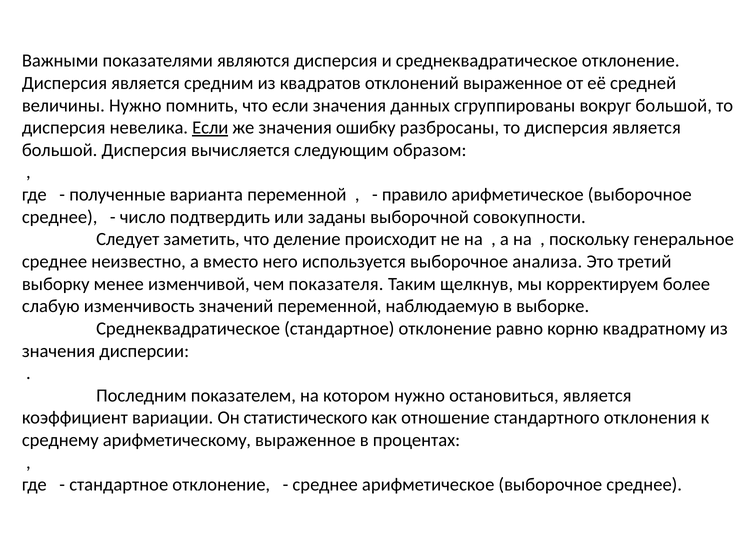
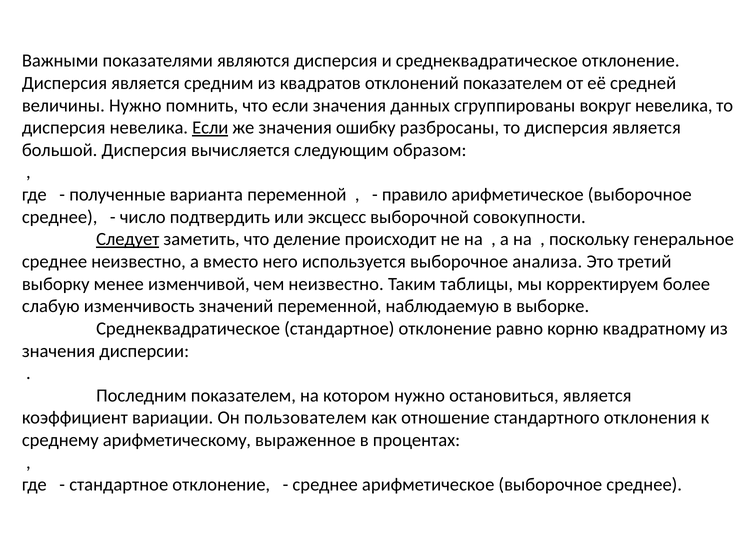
отклонений выраженное: выраженное -> показателем (513, 83)
вокруг большой: большой -> невелика (674, 105)
заданы: заданы -> эксцесс (337, 217)
Следует underline: none -> present (128, 239)
чем показателя: показателя -> неизвестно (336, 284)
щелкнув: щелкнув -> таблицы (477, 284)
статистического: статистического -> пользователем (305, 417)
